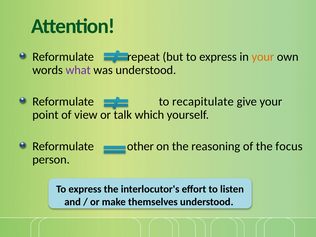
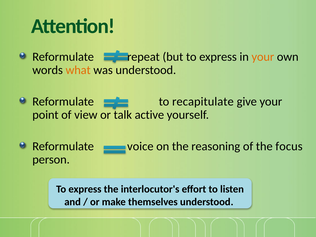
what colour: purple -> orange (78, 70)
which: which -> active (149, 115)
other: other -> voice (140, 146)
